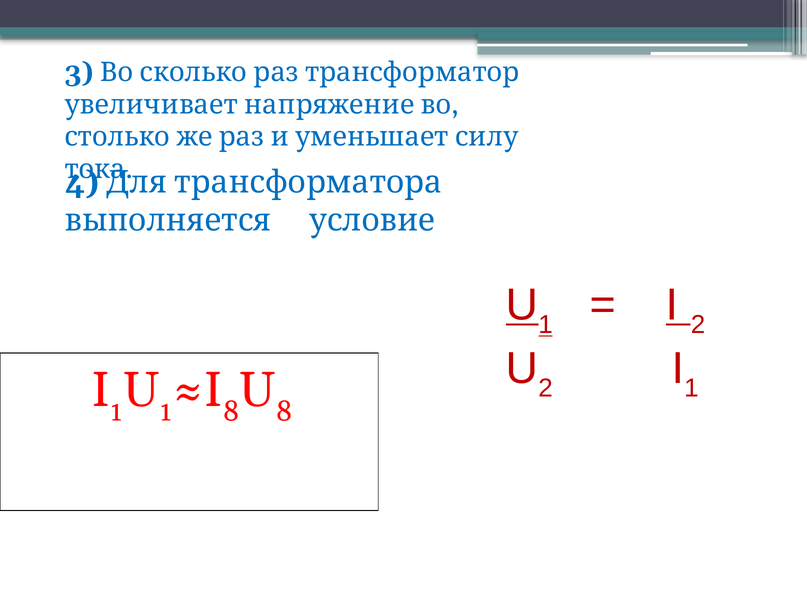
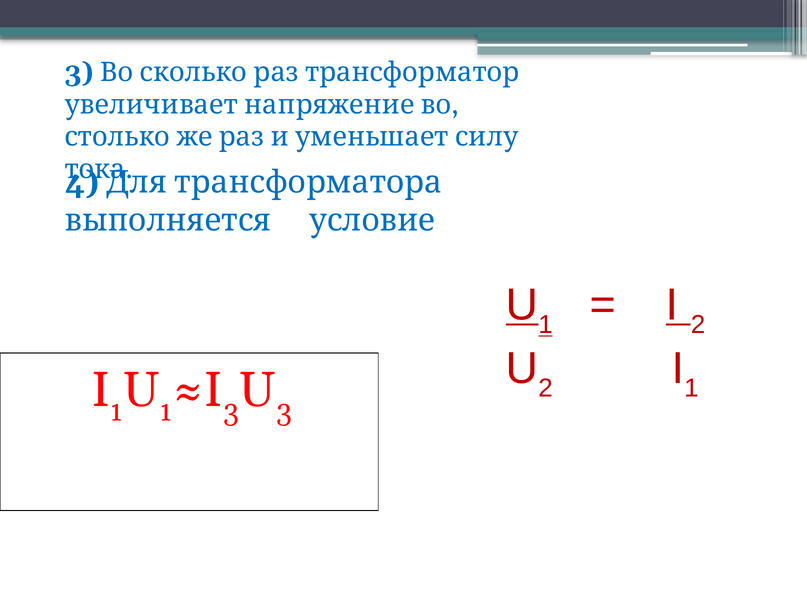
8: 8 -> 3 (231, 412)
8: 8 -> 3 (284, 412)
